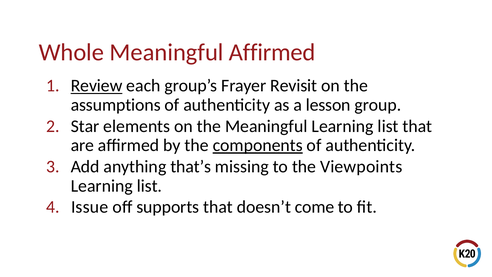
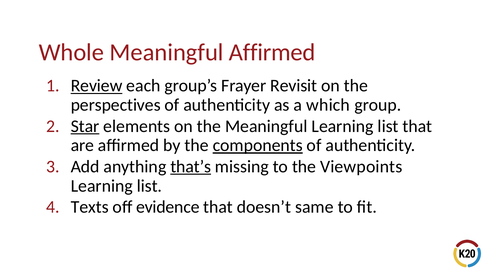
assumptions: assumptions -> perspectives (116, 105)
lesson: lesson -> which (328, 105)
Star underline: none -> present (85, 126)
that’s underline: none -> present (191, 166)
Issue: Issue -> Texts (90, 207)
supports: supports -> evidence (168, 207)
come: come -> same (314, 207)
